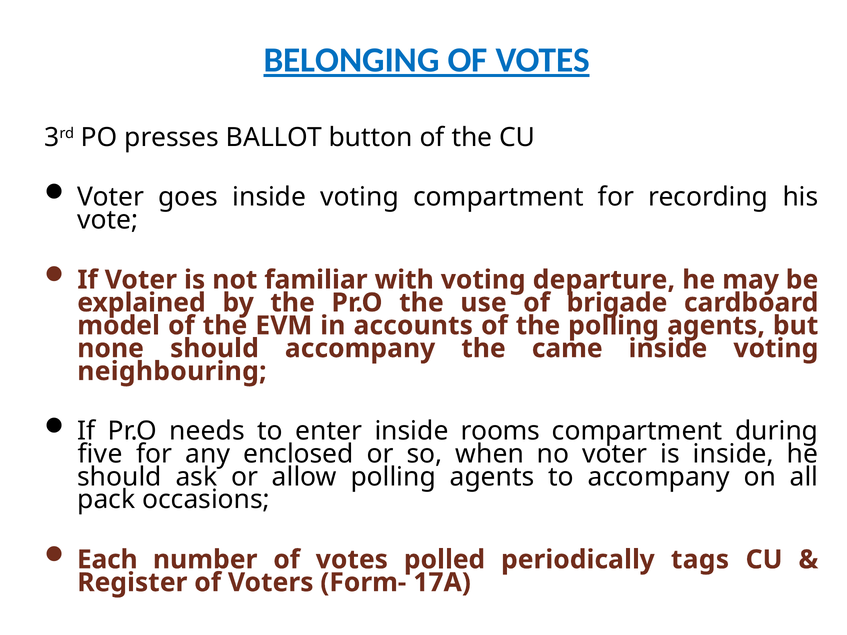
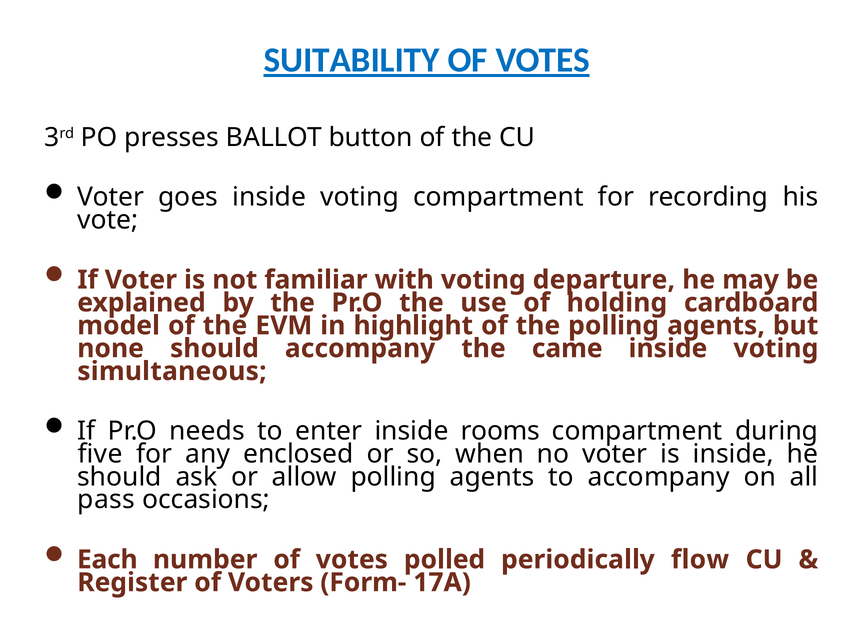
BELONGING: BELONGING -> SUITABILITY (352, 60)
brigade: brigade -> holding (617, 303)
accounts: accounts -> highlight (413, 326)
neighbouring: neighbouring -> simultaneous (172, 371)
pack: pack -> pass (106, 500)
tags: tags -> flow (700, 560)
